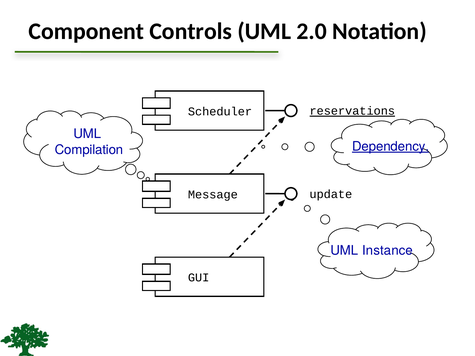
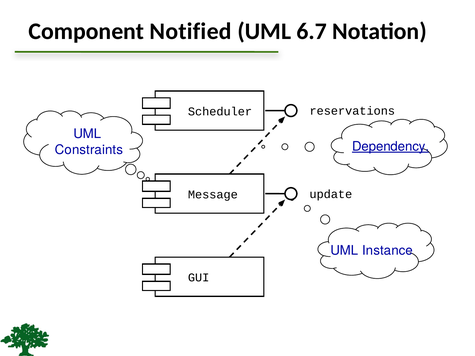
Controls: Controls -> Notified (191, 31)
2.0: 2.0 -> 6.7 (312, 31)
reservations underline: present -> none (352, 111)
Compilation: Compilation -> Constraints (89, 150)
